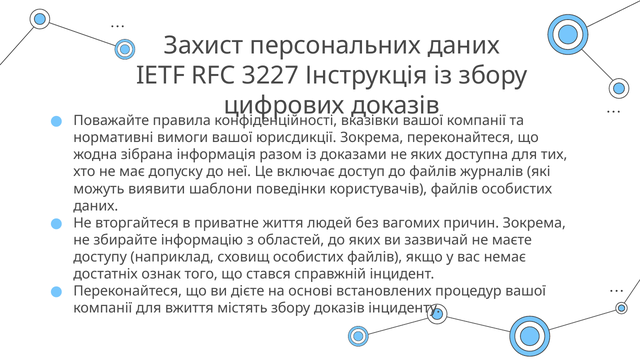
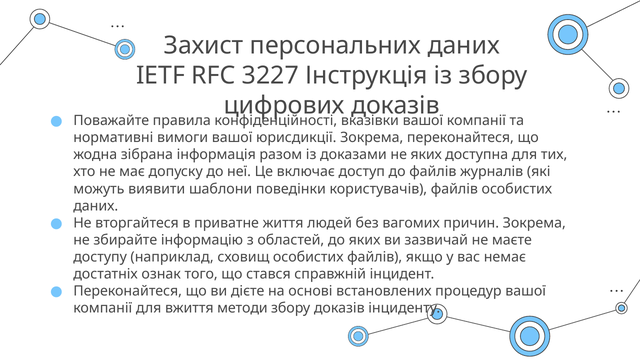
містять: містять -> методи (242, 308)
